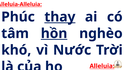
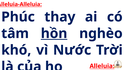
thay underline: present -> none (60, 17)
